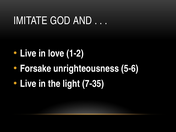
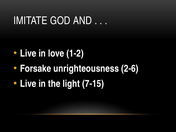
5-6: 5-6 -> 2-6 (130, 69)
7-35: 7-35 -> 7-15 (93, 84)
